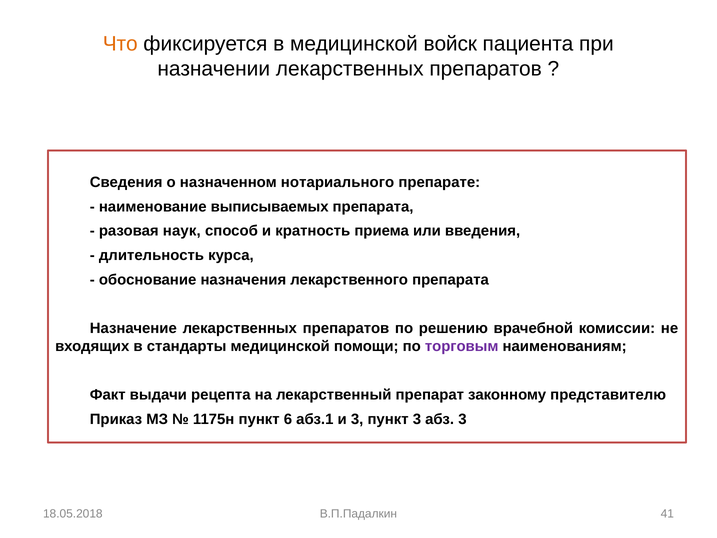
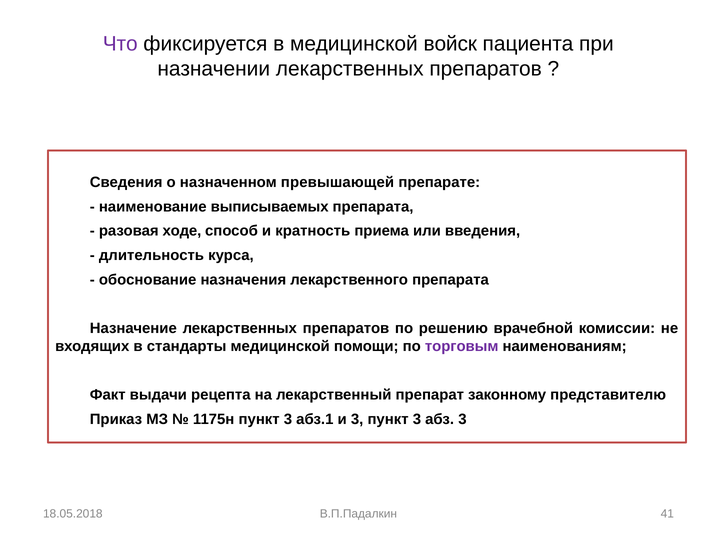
Что colour: orange -> purple (120, 44)
нотариального: нотариального -> превышающей (337, 182)
наук: наук -> ходе (182, 231)
1175н пункт 6: 6 -> 3 (288, 419)
